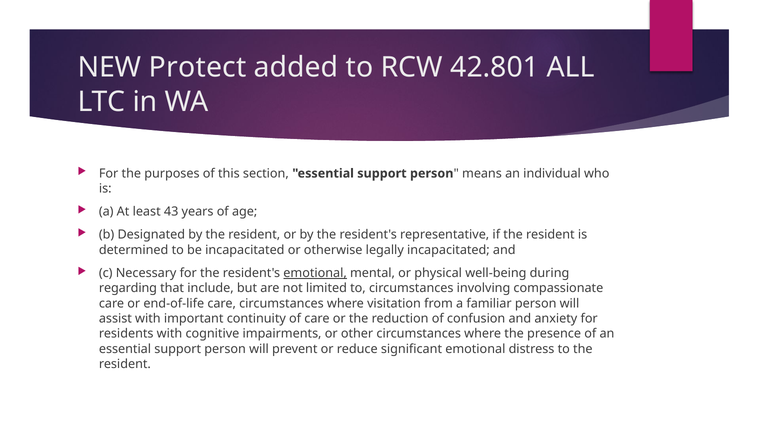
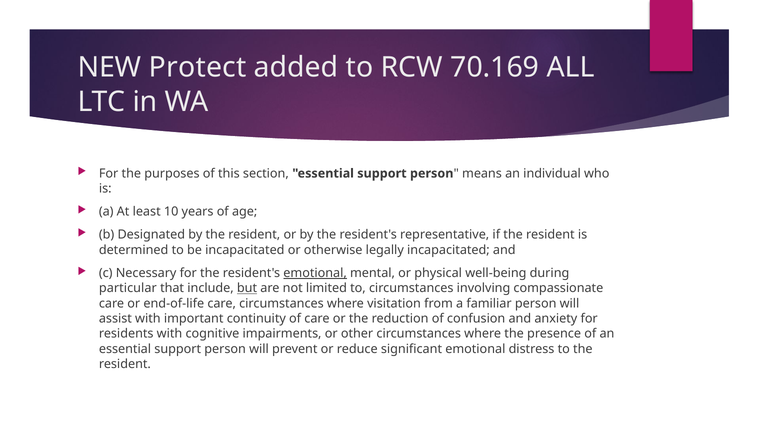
42.801: 42.801 -> 70.169 (495, 68)
43: 43 -> 10 (171, 212)
regarding: regarding -> particular (128, 288)
but underline: none -> present (247, 288)
